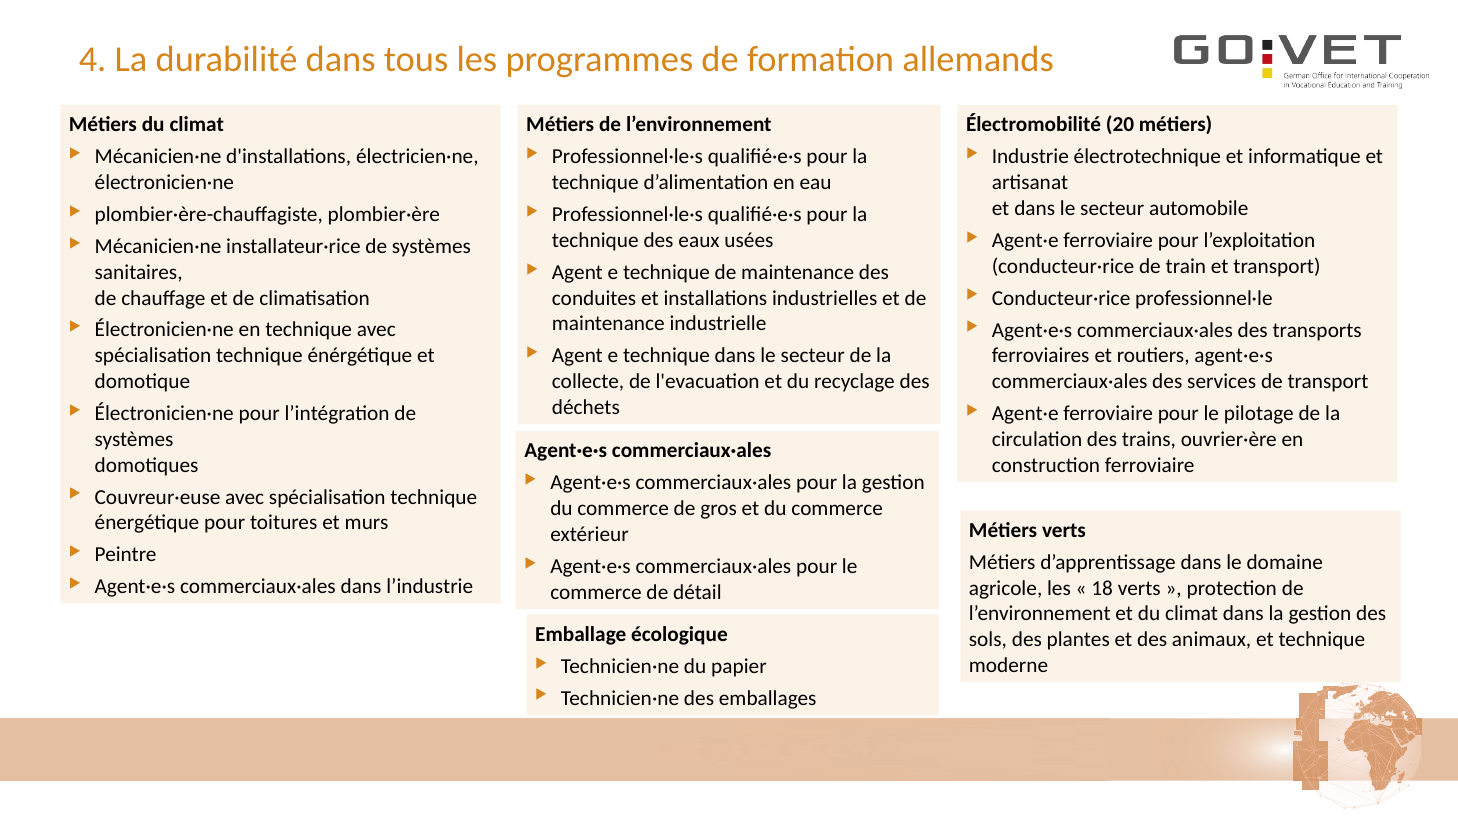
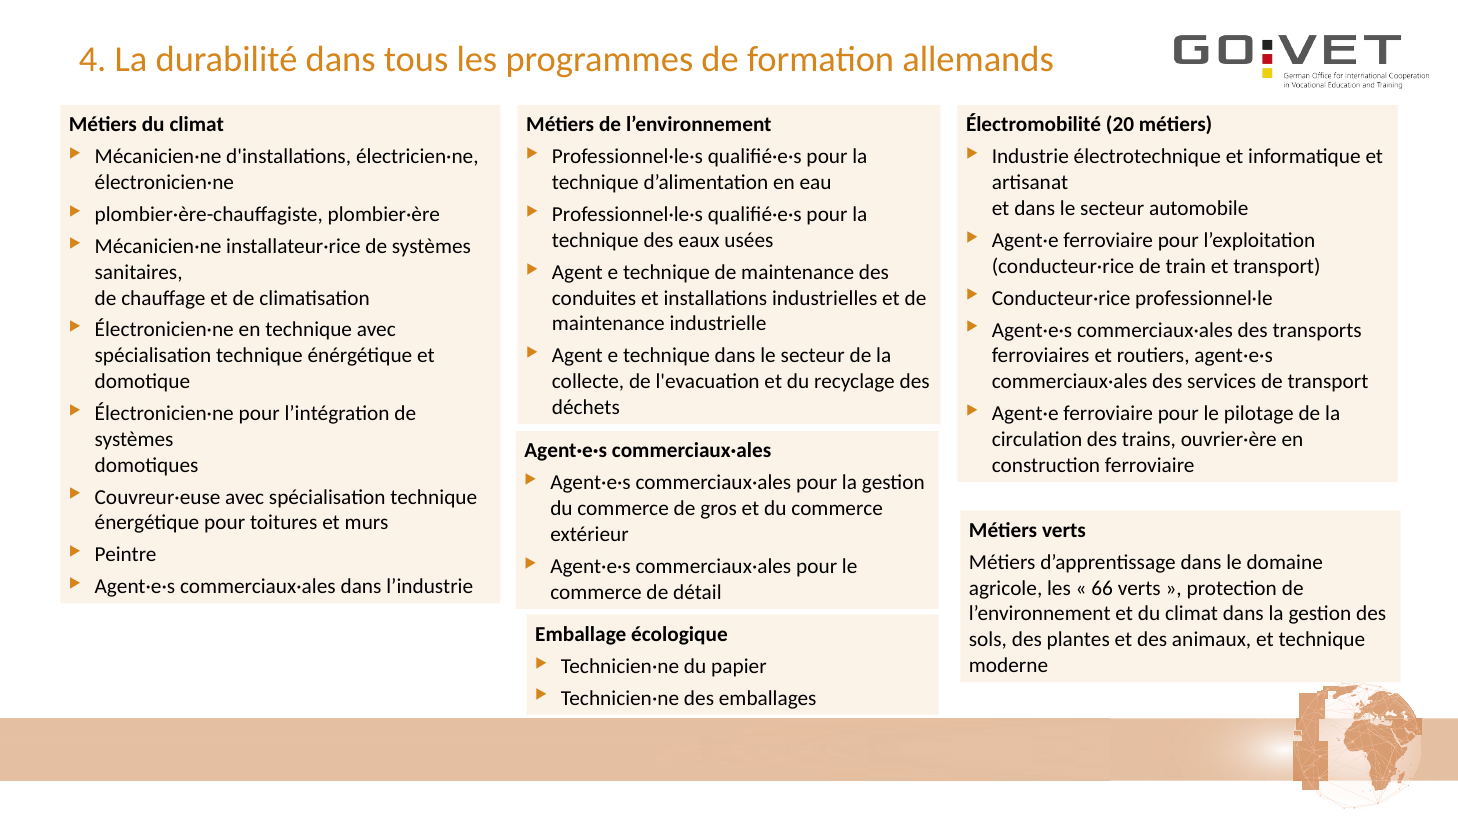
18: 18 -> 66 (1102, 588)
